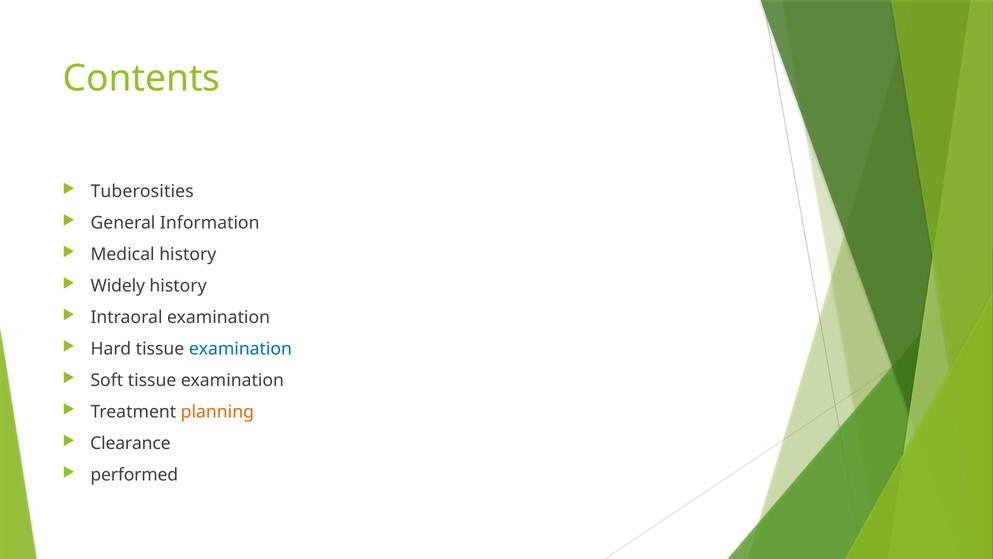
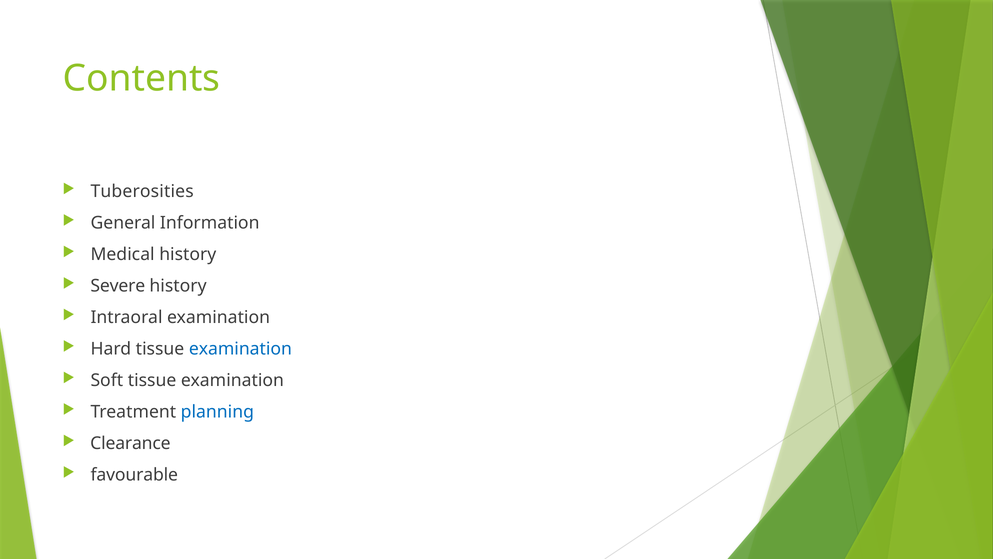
Widely: Widely -> Severe (118, 286)
planning colour: orange -> blue (217, 412)
performed: performed -> favourable (134, 475)
